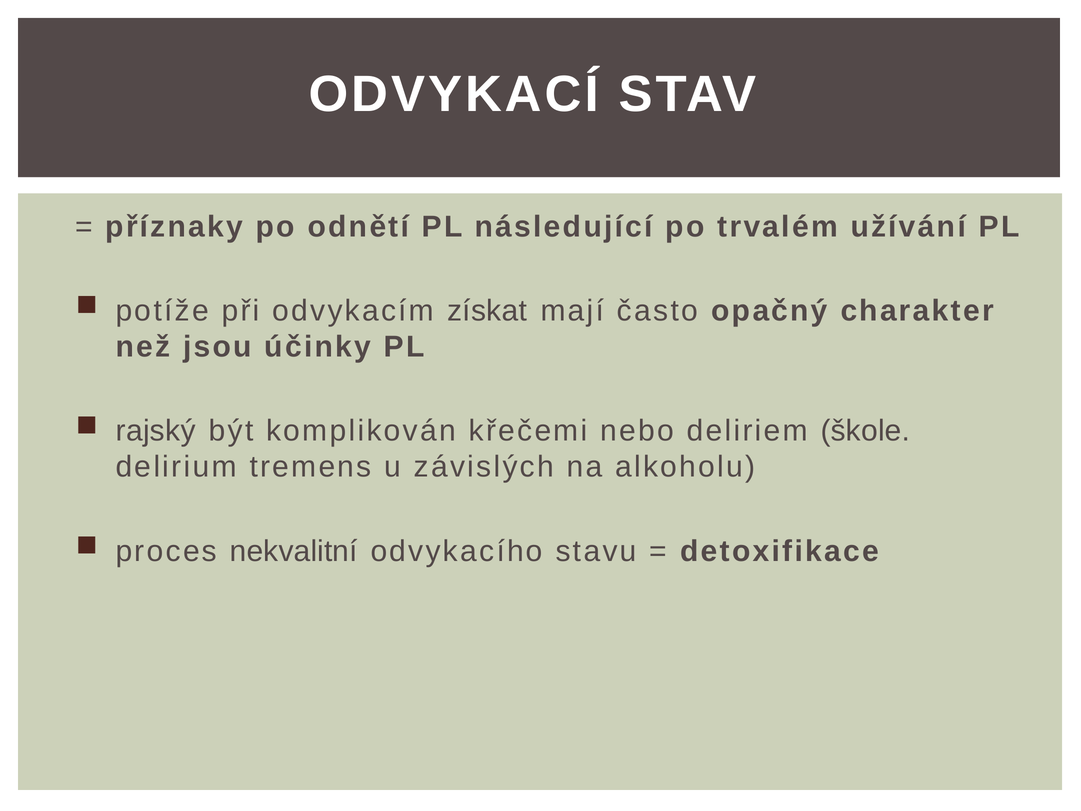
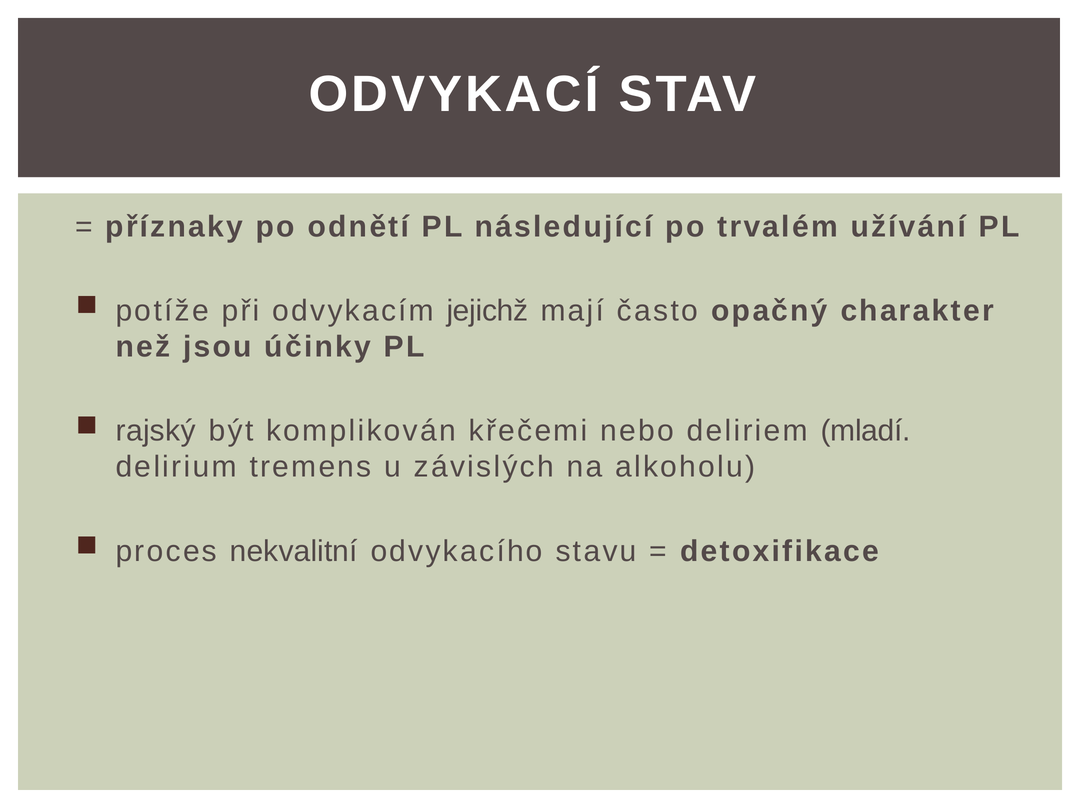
získat: získat -> jejichž (487, 311)
škole: škole -> mladí (866, 431)
